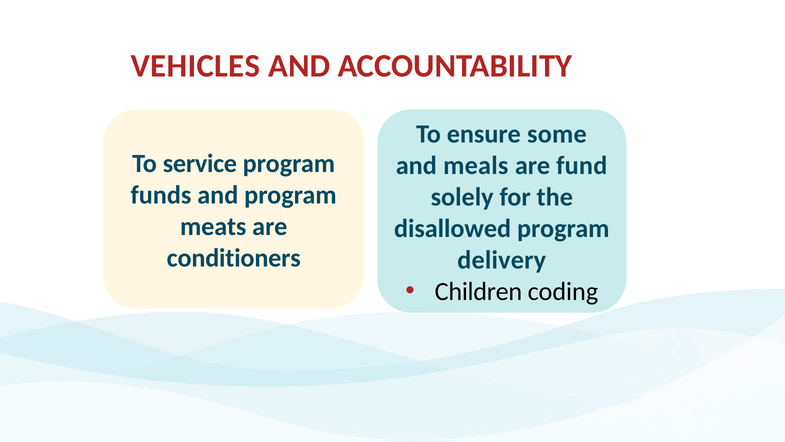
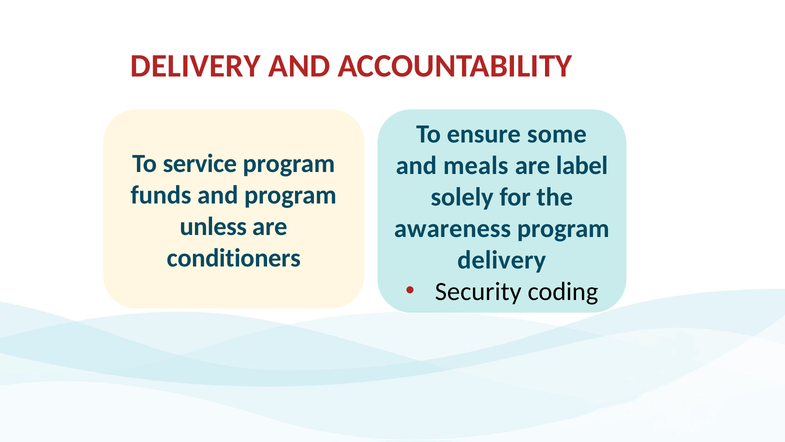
VEHICLES: VEHICLES -> DELIVERY (196, 66)
fund: fund -> label (582, 166)
meats: meats -> unless (213, 226)
disallowed: disallowed -> awareness (453, 228)
Children: Children -> Security (478, 291)
